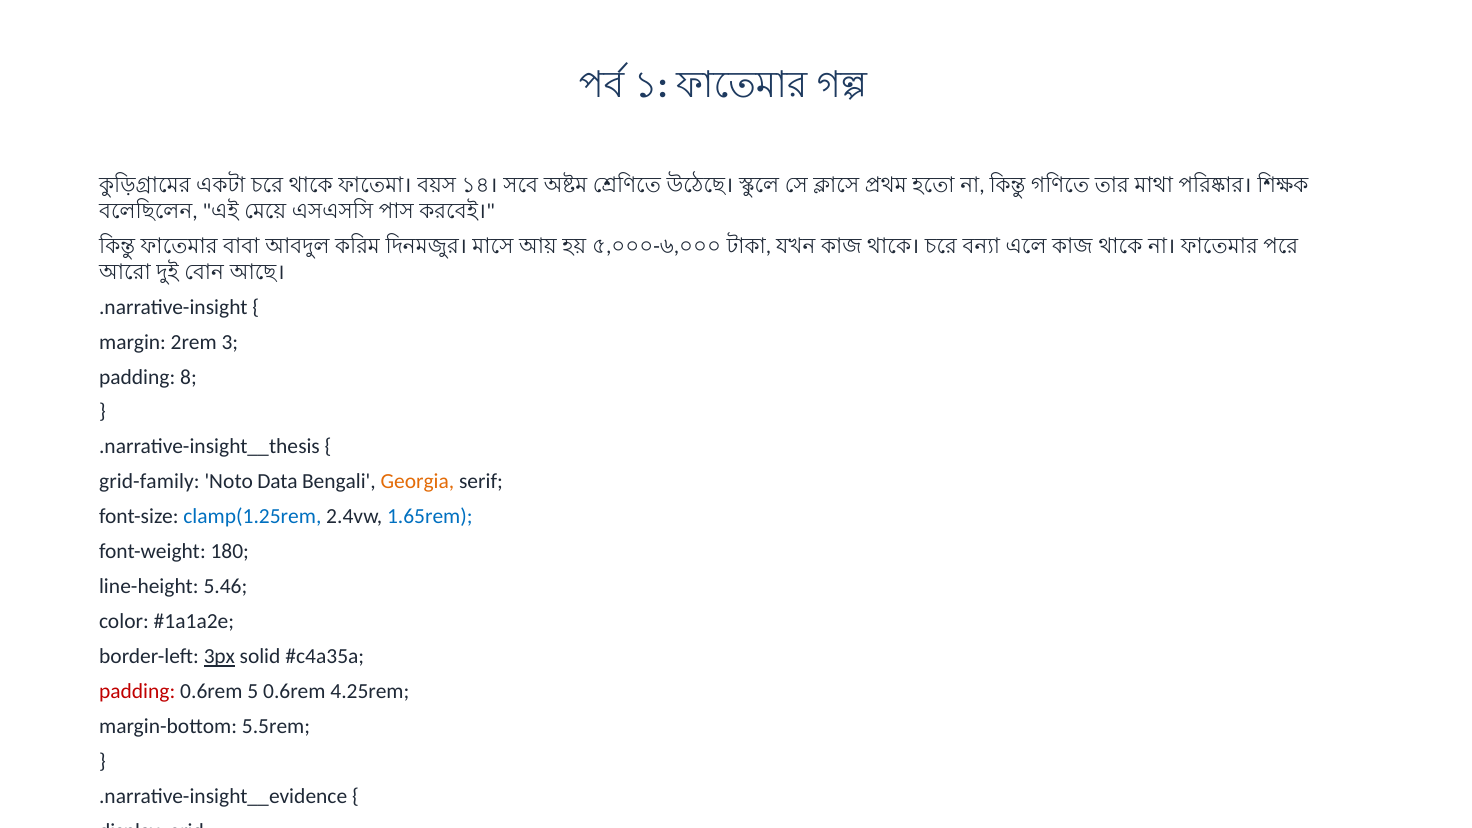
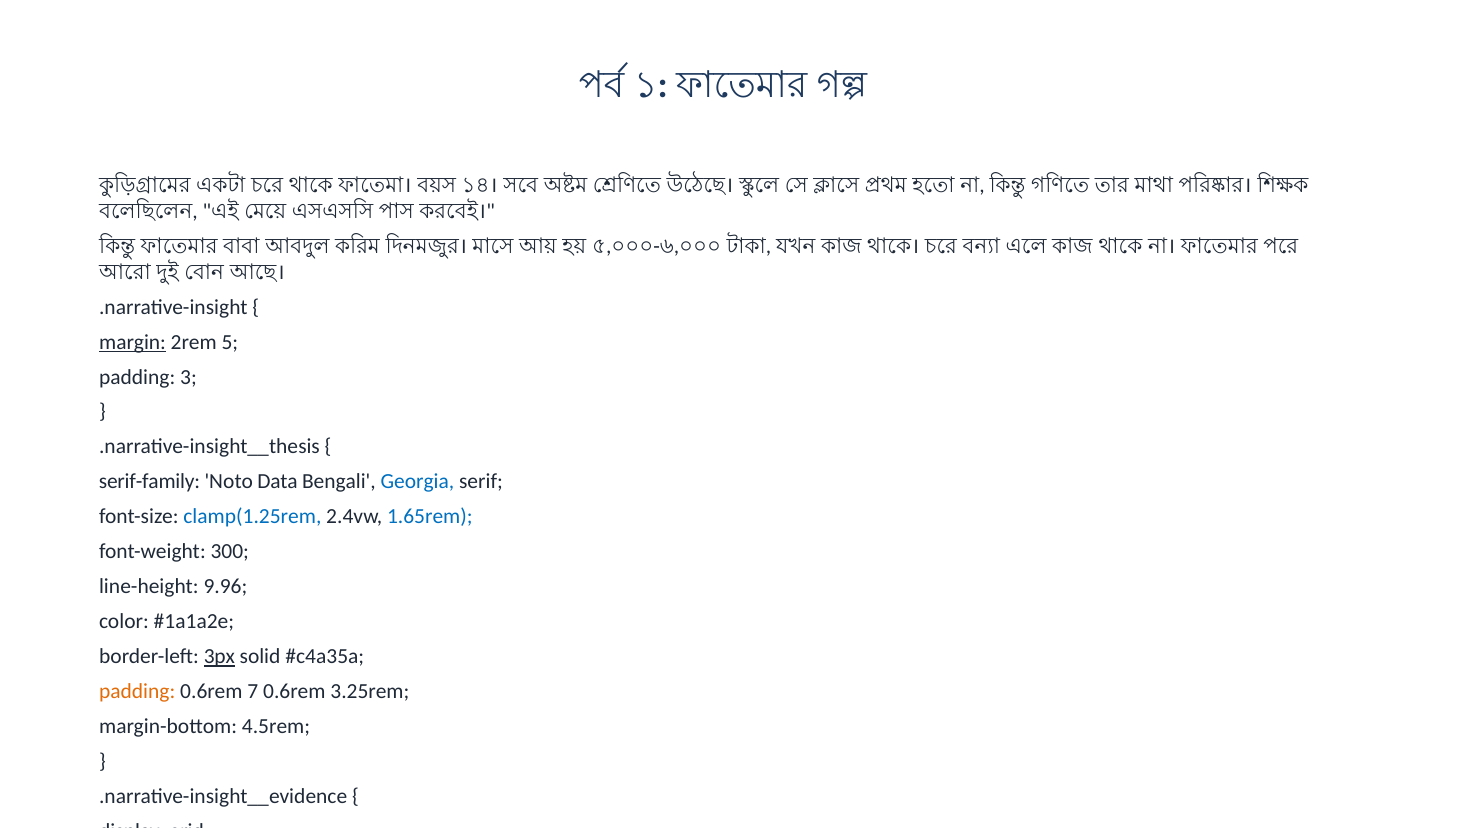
margin underline: none -> present (133, 342)
3: 3 -> 5 (230, 342)
8: 8 -> 3 (188, 377)
grid-family: grid-family -> serif-family (149, 482)
Georgia colour: orange -> blue (417, 482)
180: 180 -> 300 (230, 552)
5.46: 5.46 -> 9.96 (225, 587)
padding colour: red -> orange (137, 692)
5: 5 -> 7 (253, 692)
4.25rem: 4.25rem -> 3.25rem (370, 692)
5.5rem: 5.5rem -> 4.5rem (276, 727)
